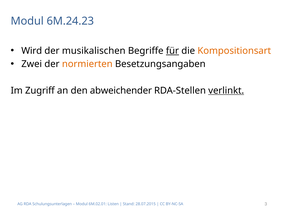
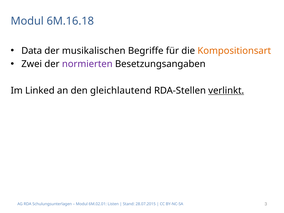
6M.24.23: 6M.24.23 -> 6M.16.18 (70, 21)
Wird: Wird -> Data (32, 51)
für underline: present -> none (172, 51)
normierten colour: orange -> purple (87, 64)
Zugriff: Zugriff -> Linked (40, 91)
abweichender: abweichender -> gleichlautend (121, 91)
